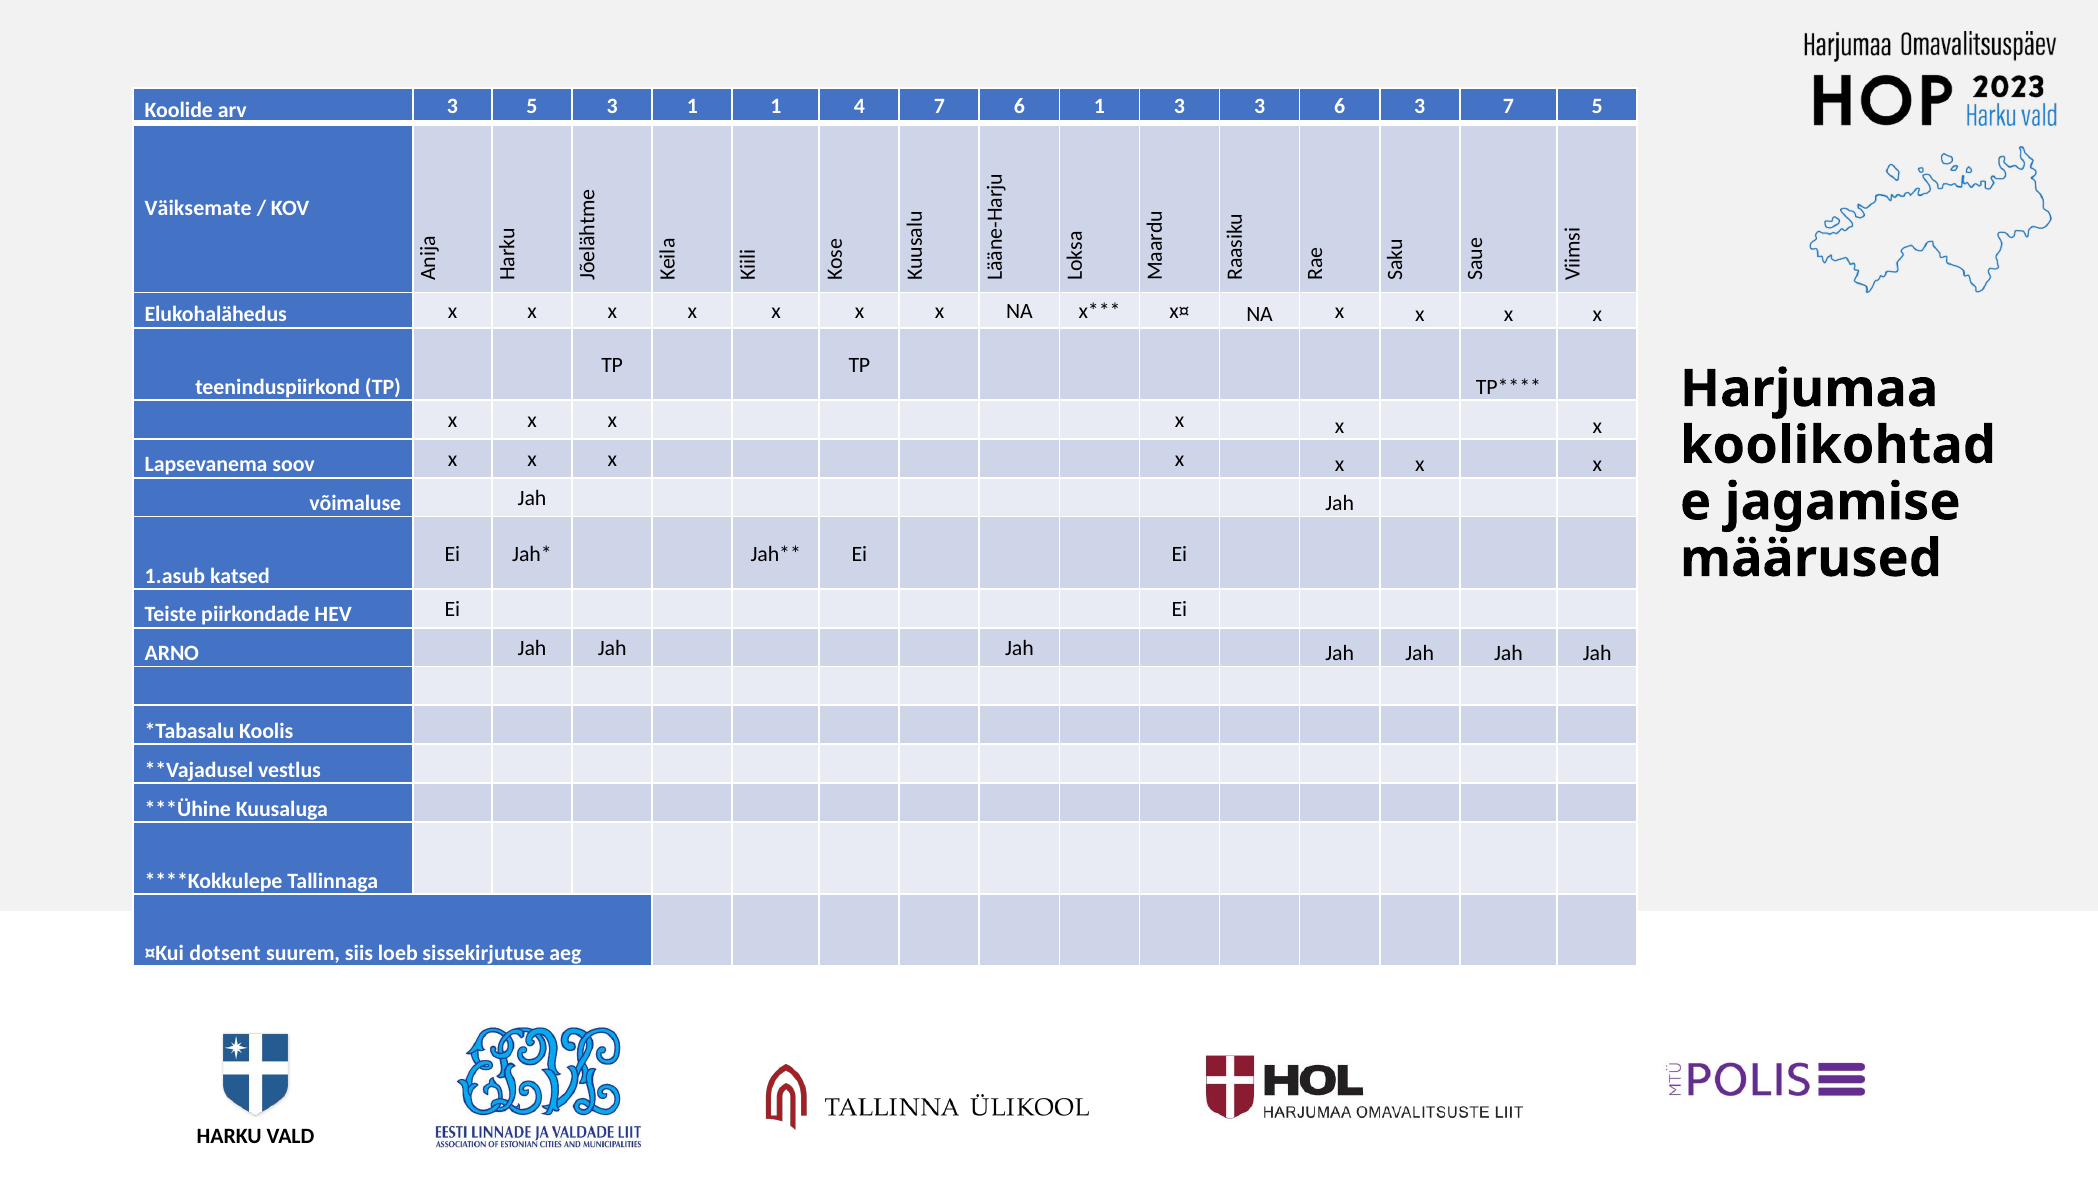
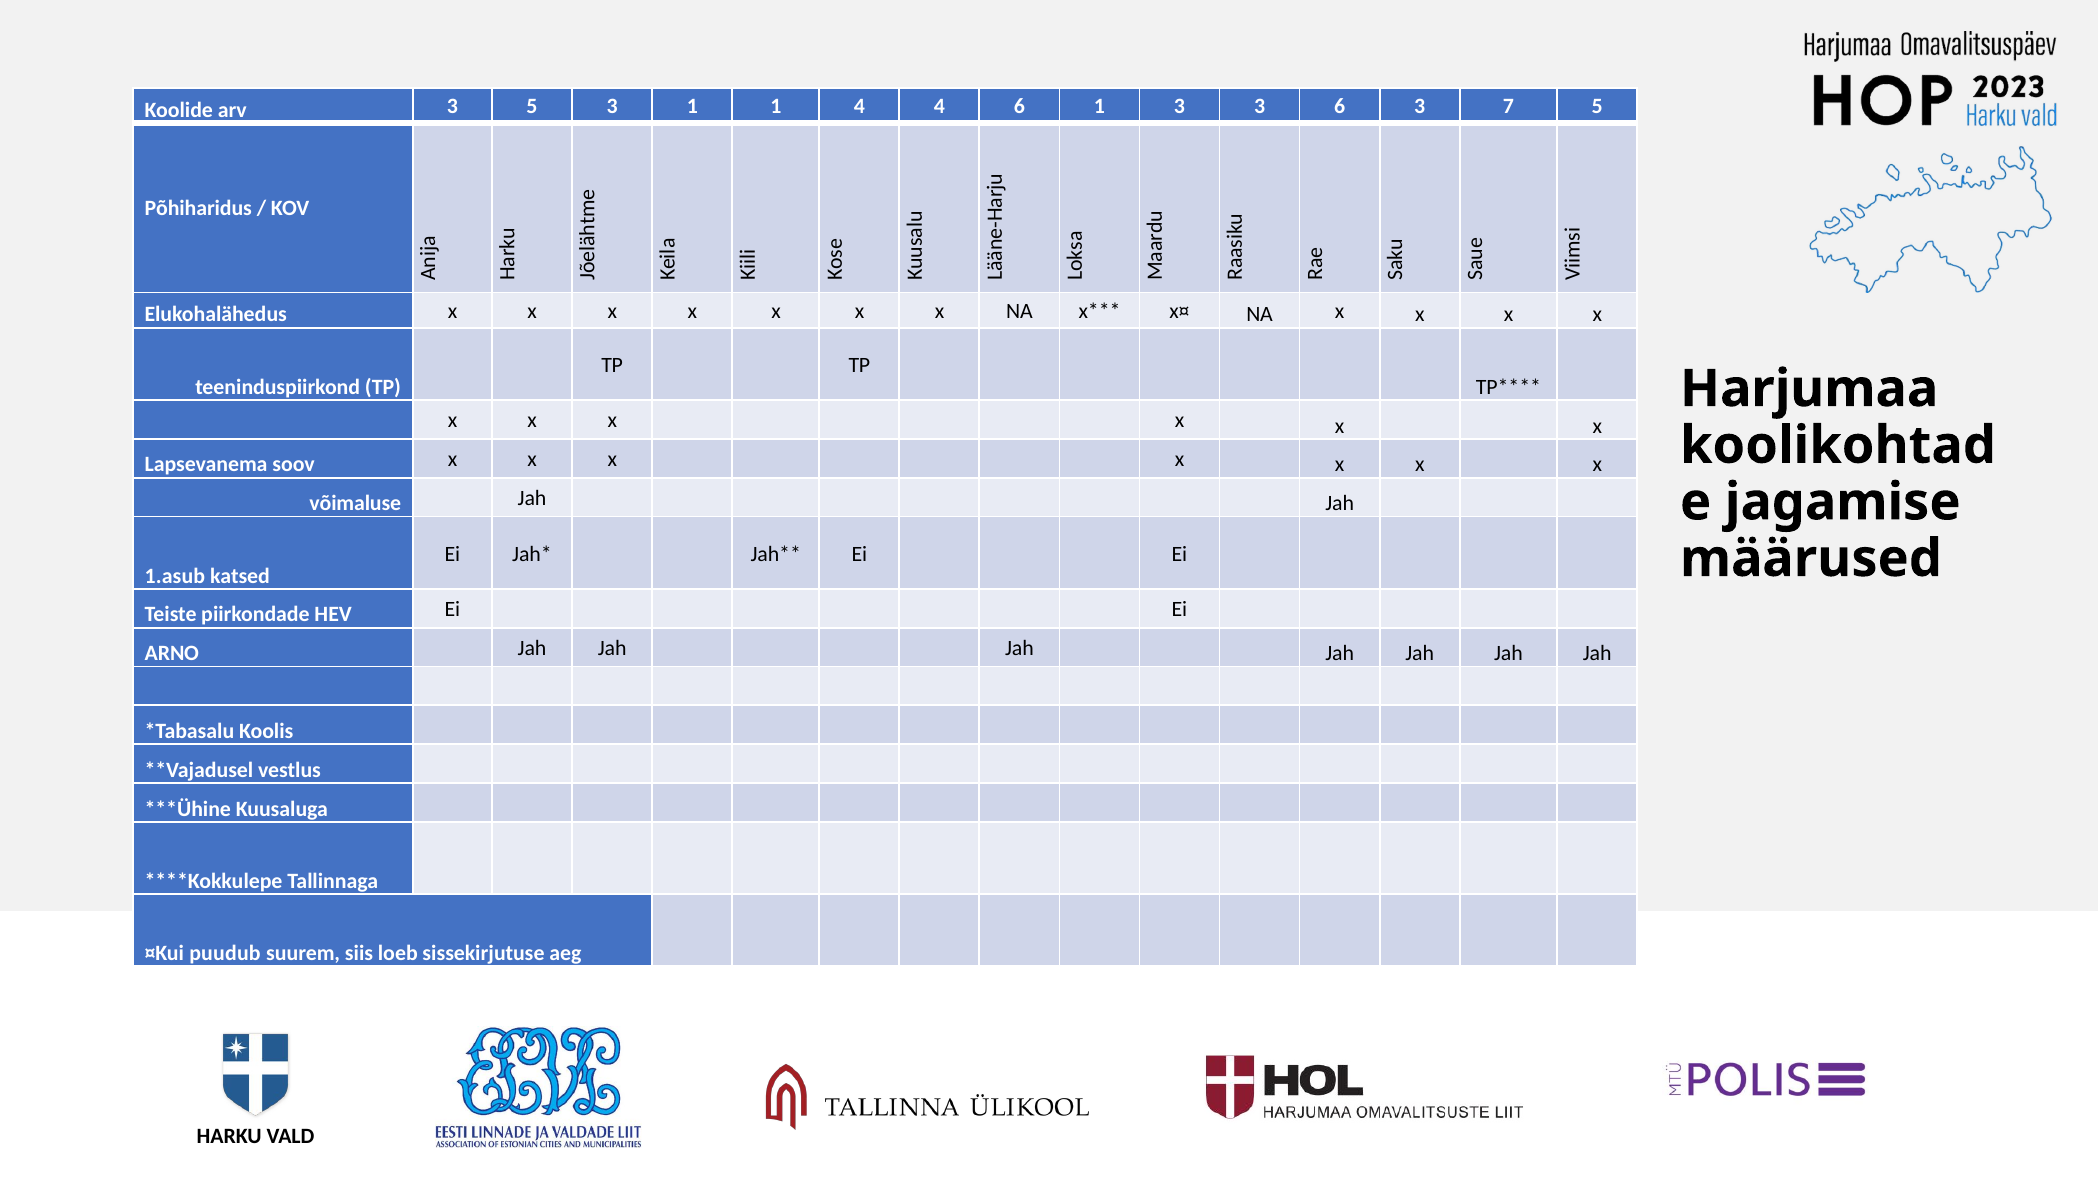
4 7: 7 -> 4 (939, 106)
Väiksemate: Väiksemate -> Põhiharidus (198, 209)
dotsent: dotsent -> puudub (225, 953)
